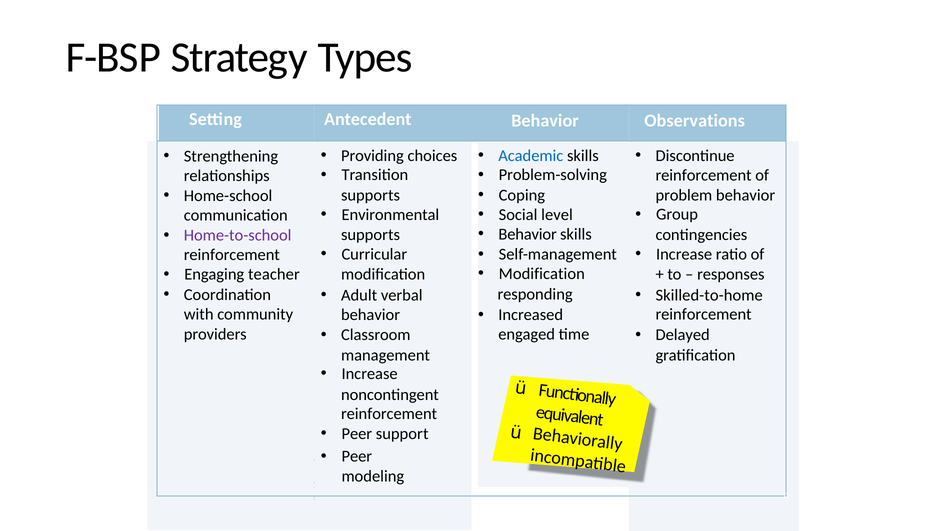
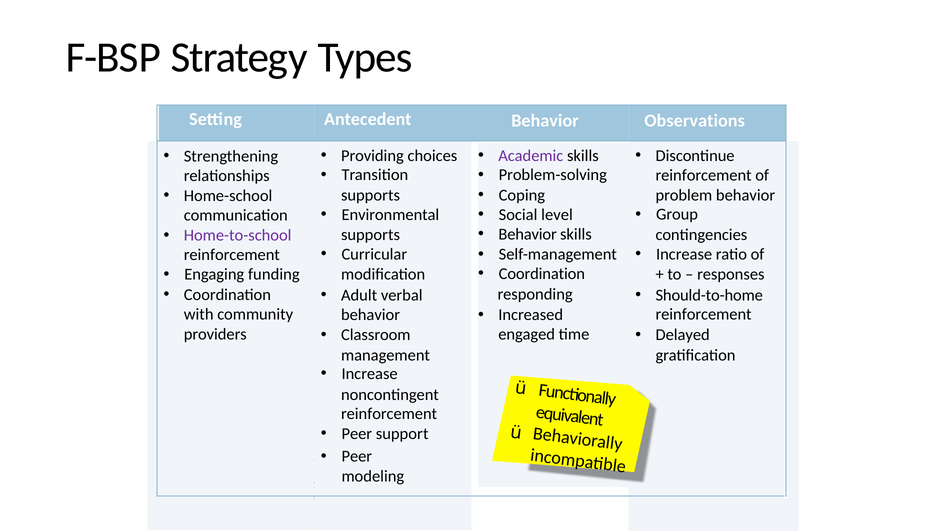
Academic colour: blue -> purple (531, 155)
Modification: Modification -> Coordination (542, 274)
teacher: teacher -> funding (274, 274)
Skilled-to-home: Skilled-to-home -> Should-to-home (709, 295)
